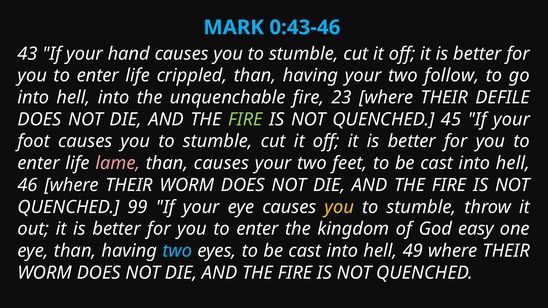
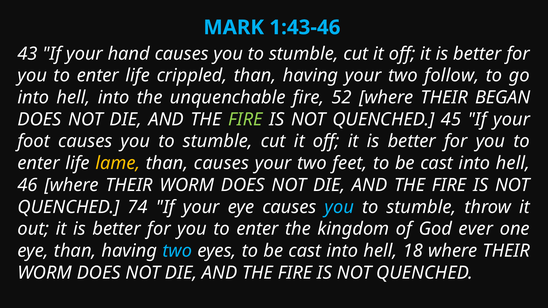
0:43-46: 0:43-46 -> 1:43-46 (305, 27)
23: 23 -> 52 (342, 98)
DEFILE: DEFILE -> BEGAN (503, 98)
lame colour: pink -> yellow (118, 163)
99: 99 -> 74 (138, 207)
you colour: yellow -> light blue (339, 207)
easy: easy -> ever (476, 229)
49: 49 -> 18 (413, 251)
